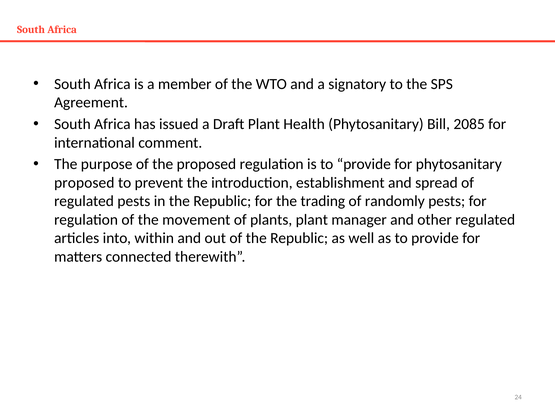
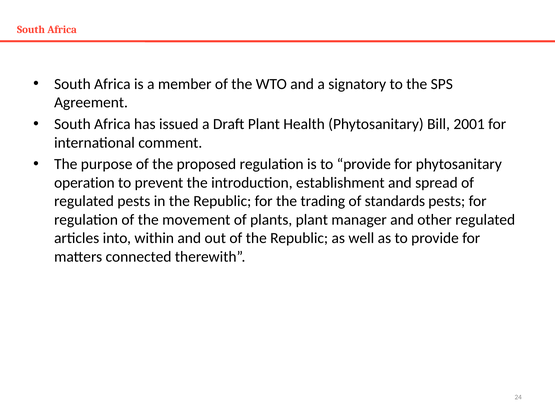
2085: 2085 -> 2001 (469, 124)
proposed: proposed -> operation (84, 183)
randomly: randomly -> standards (395, 201)
